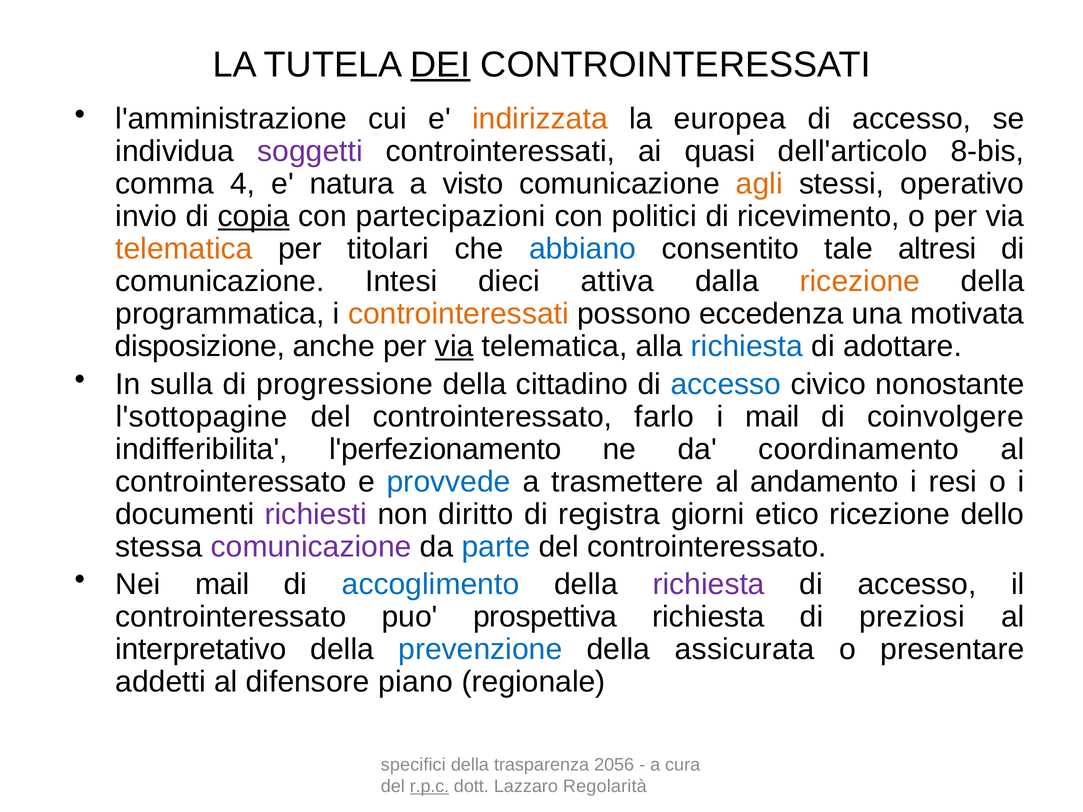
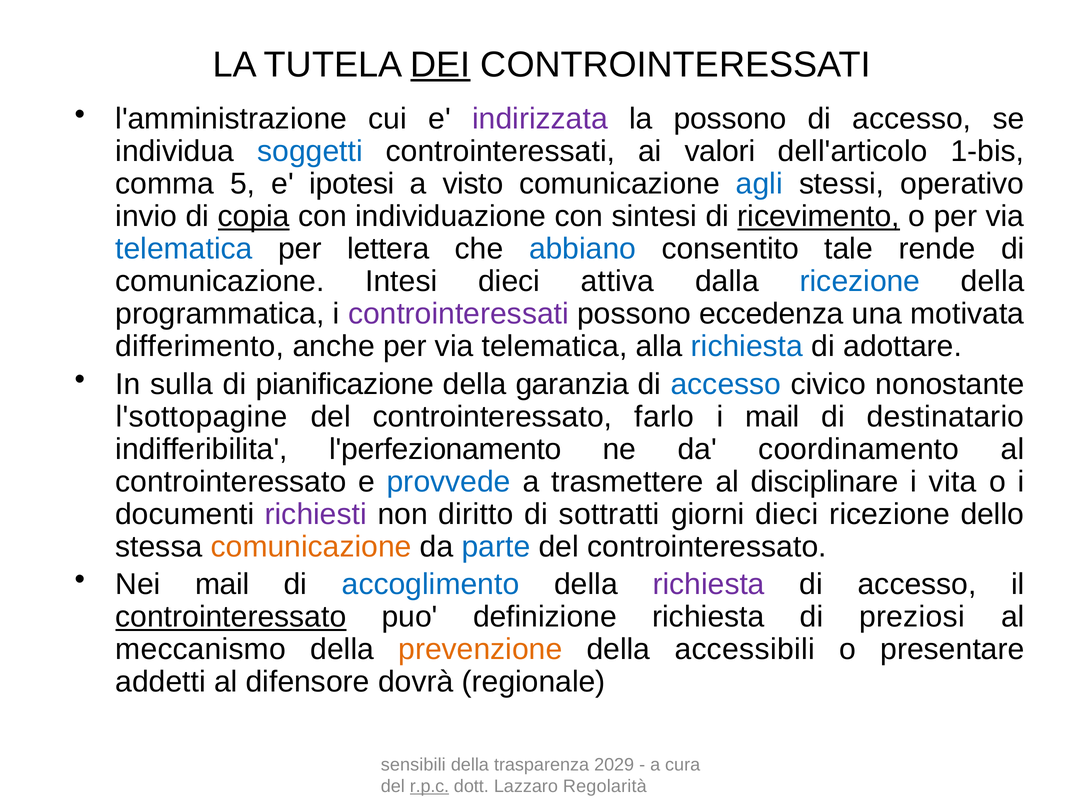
indirizzata colour: orange -> purple (540, 119)
la europea: europea -> possono (730, 119)
soggetti colour: purple -> blue (310, 152)
quasi: quasi -> valori (720, 152)
8-bis: 8-bis -> 1-bis (987, 152)
4: 4 -> 5 (243, 184)
natura: natura -> ipotesi (352, 184)
agli colour: orange -> blue (759, 184)
partecipazioni: partecipazioni -> individuazione (451, 217)
politici: politici -> sintesi (654, 217)
ricevimento underline: none -> present (819, 217)
telematica colour: orange -> blue (184, 249)
titolari: titolari -> lettera (388, 249)
altresi: altresi -> rende (937, 249)
ricezione colour: orange -> blue (860, 282)
controinteressati colour: orange -> purple (458, 314)
disposizione: disposizione -> differimento (200, 347)
via underline: present -> none (454, 347)
progressione: progressione -> pianificazione (345, 384)
cittadino: cittadino -> garanzia (572, 384)
coinvolgere: coinvolgere -> destinatario (946, 417)
andamento: andamento -> disciplinare (825, 482)
resi: resi -> vita (953, 482)
registra: registra -> sottratti (609, 514)
giorni etico: etico -> dieci (787, 514)
comunicazione colour: purple -> orange (311, 547)
controinteressato underline: none -> present (231, 617)
prospettiva: prospettiva -> definizione (545, 617)
interpretativo: interpretativo -> meccanismo (201, 650)
prevenzione colour: blue -> orange (480, 650)
assicurata: assicurata -> accessibili (745, 650)
piano: piano -> dovrà (416, 682)
specifici: specifici -> sensibili (413, 765)
2056: 2056 -> 2029 (614, 765)
